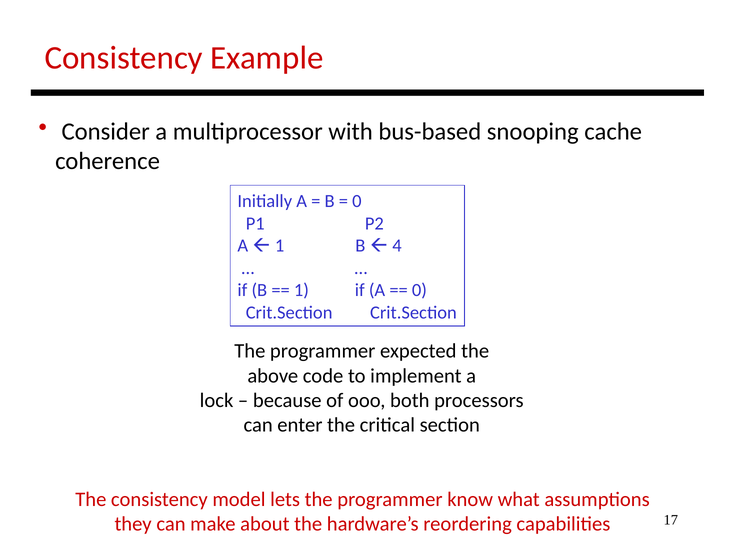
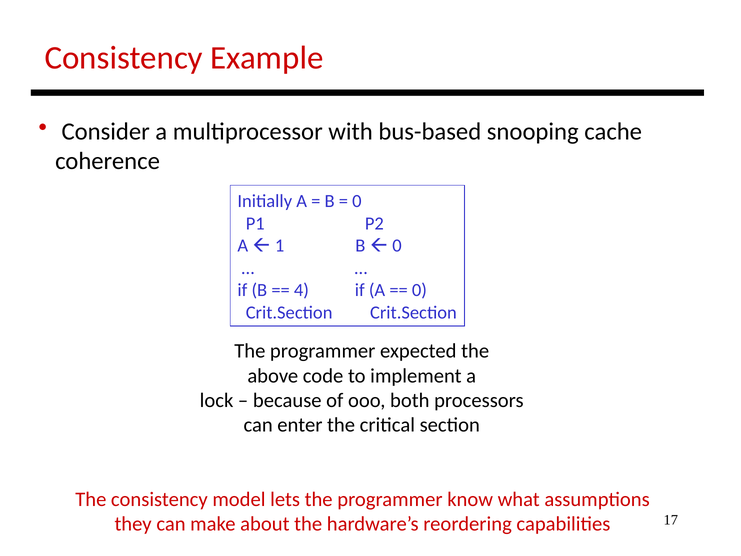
4: 4 -> 0 (397, 246)
1: 1 -> 4 (301, 290)
